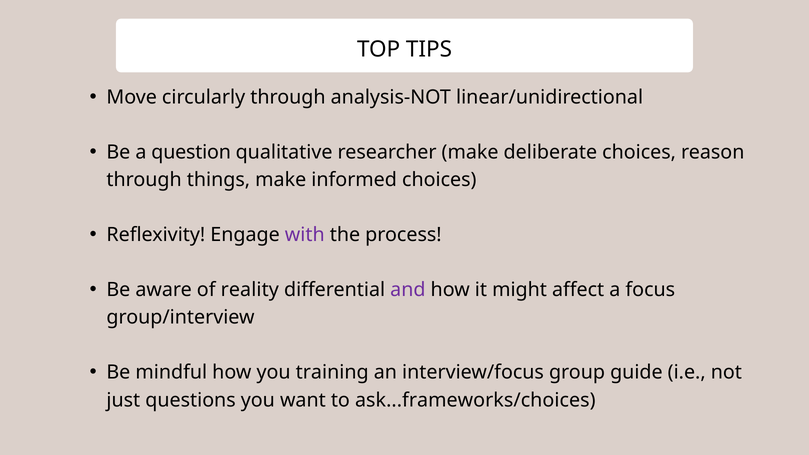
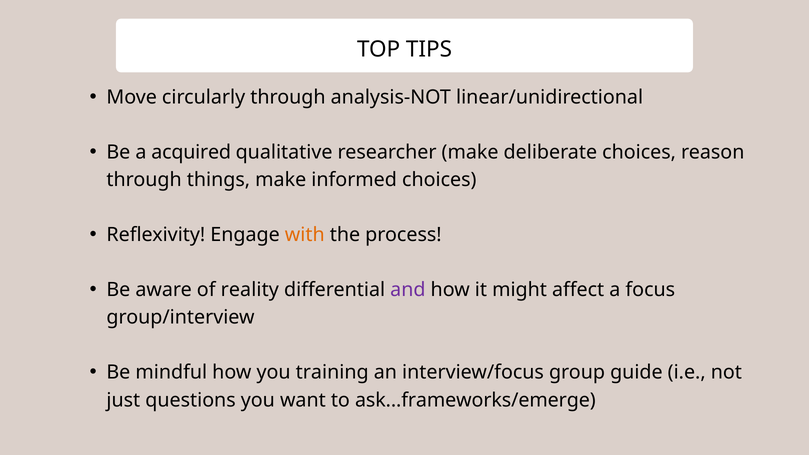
question: question -> acquired (191, 152)
with colour: purple -> orange (305, 235)
ask...frameworks/choices: ask...frameworks/choices -> ask...frameworks/emerge (475, 400)
